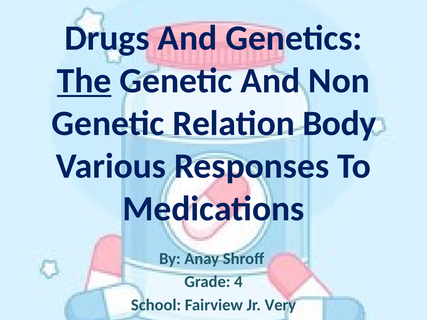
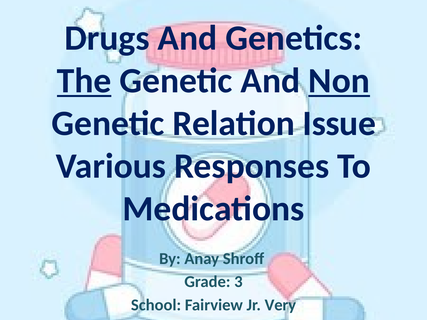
Non underline: none -> present (339, 81)
Body: Body -> Issue (339, 123)
4: 4 -> 3 (238, 282)
